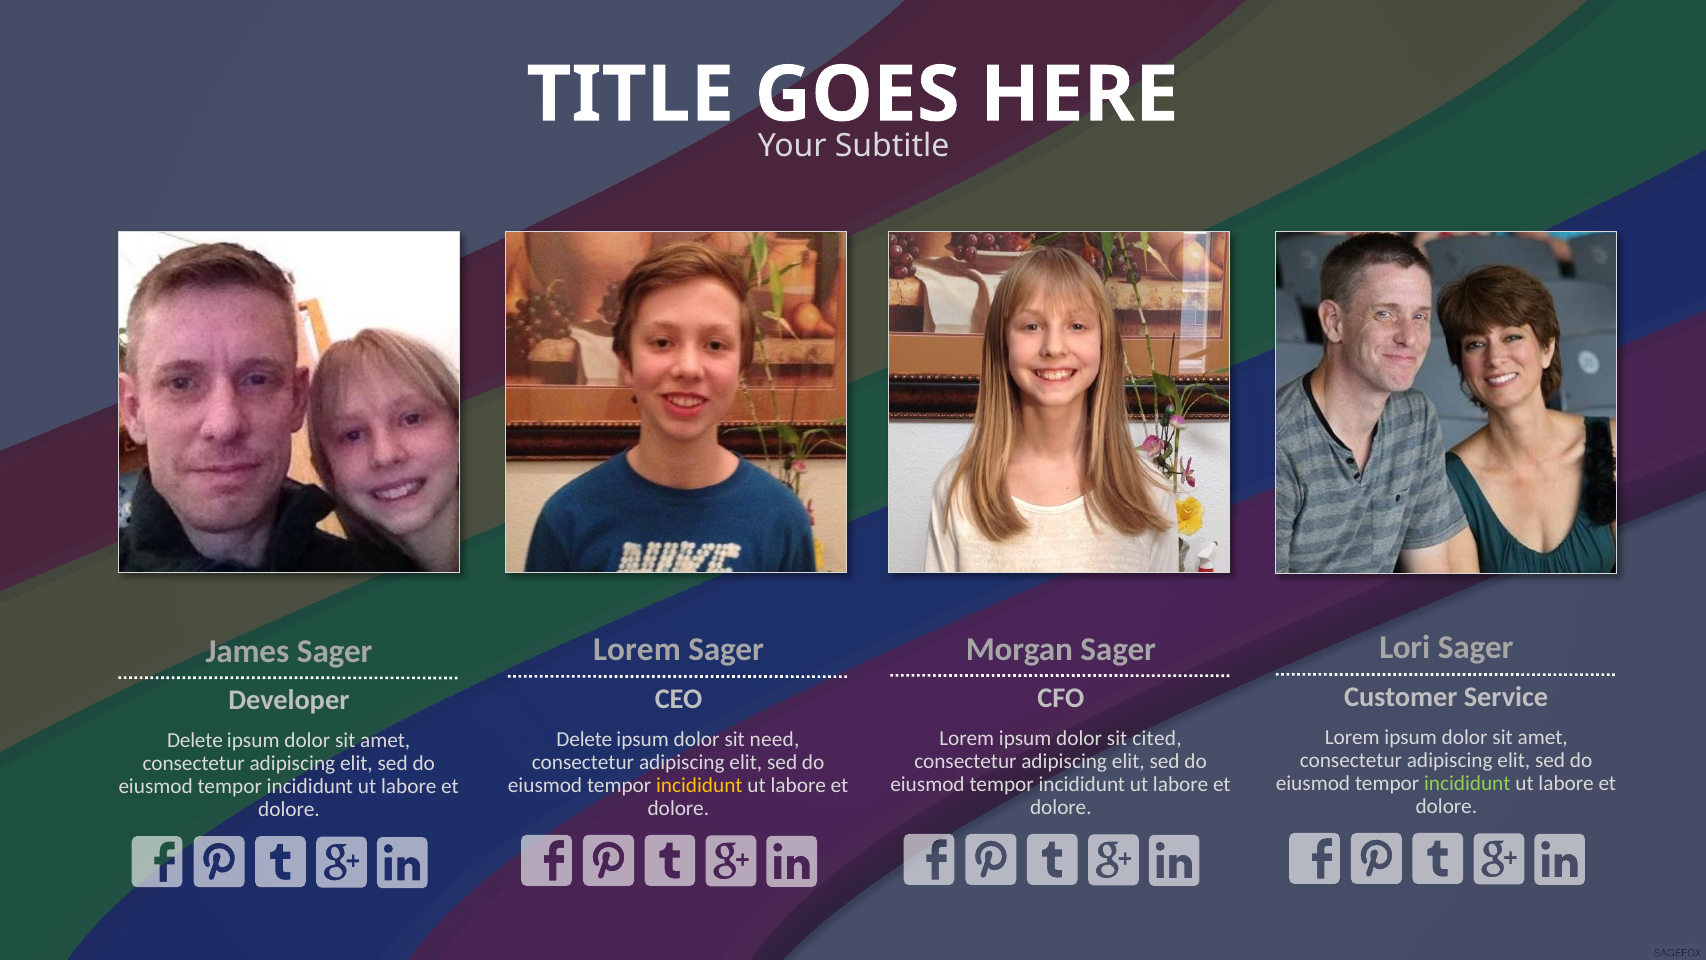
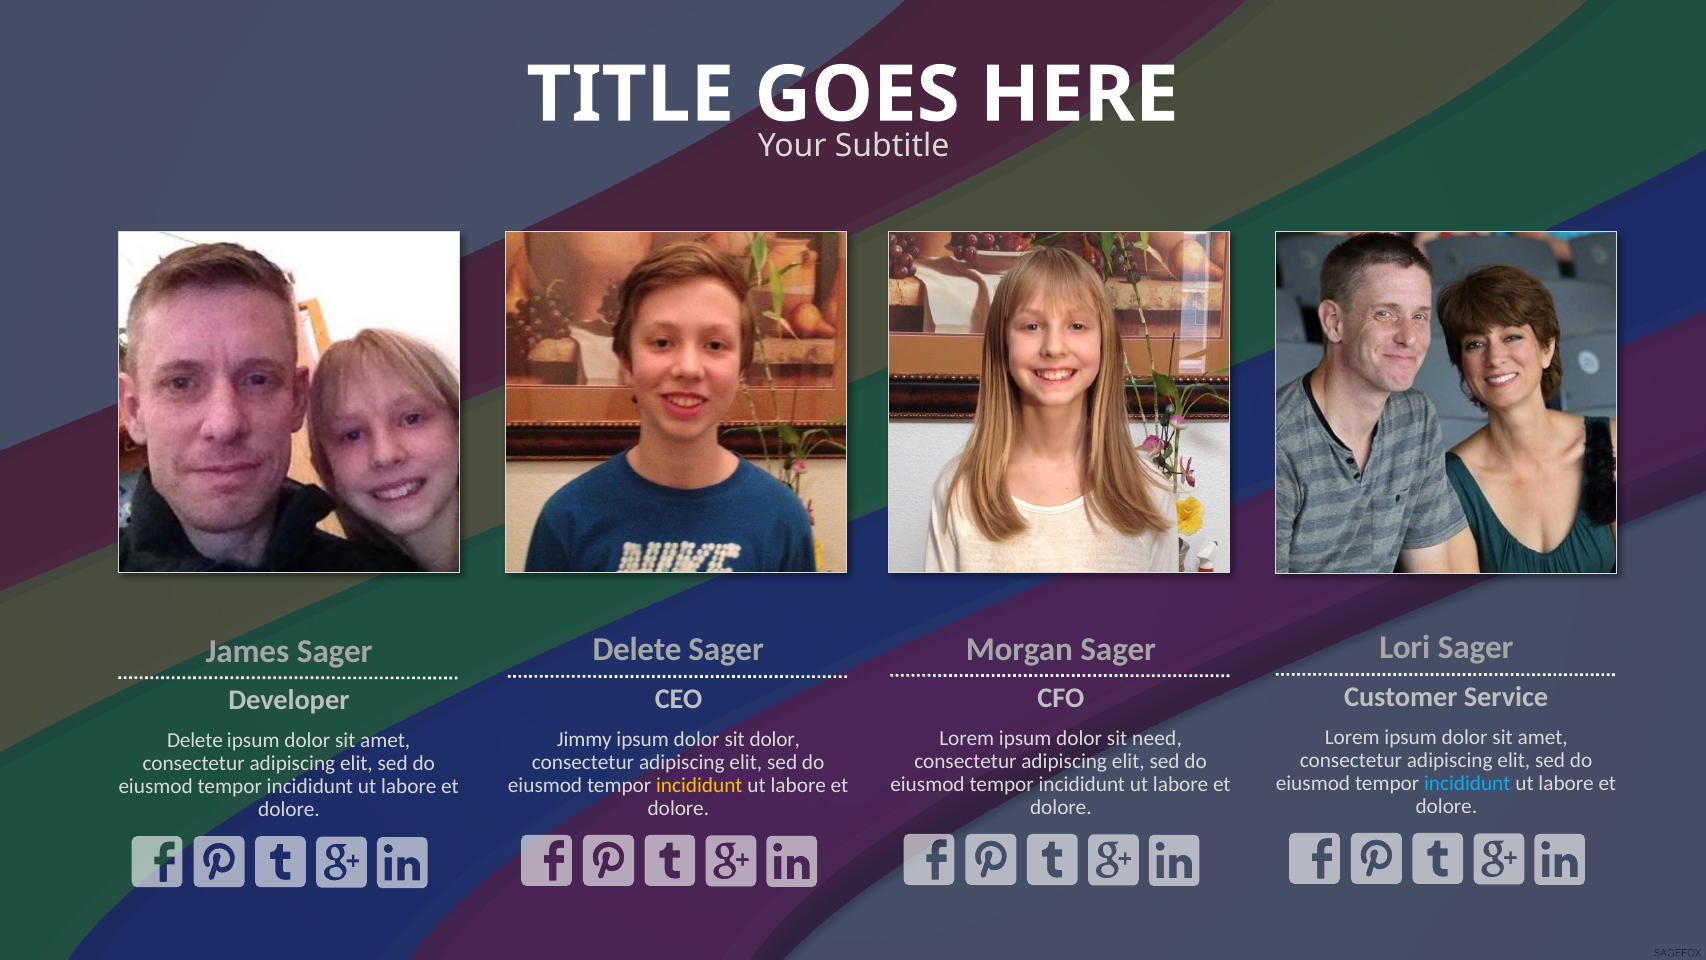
Lorem: Lorem -> Delete (637, 650)
cited: cited -> need (1157, 738)
Delete: Delete -> Jimmy (584, 739)
sit need: need -> dolor (775, 739)
incididunt colour: light green -> light blue (1467, 783)
